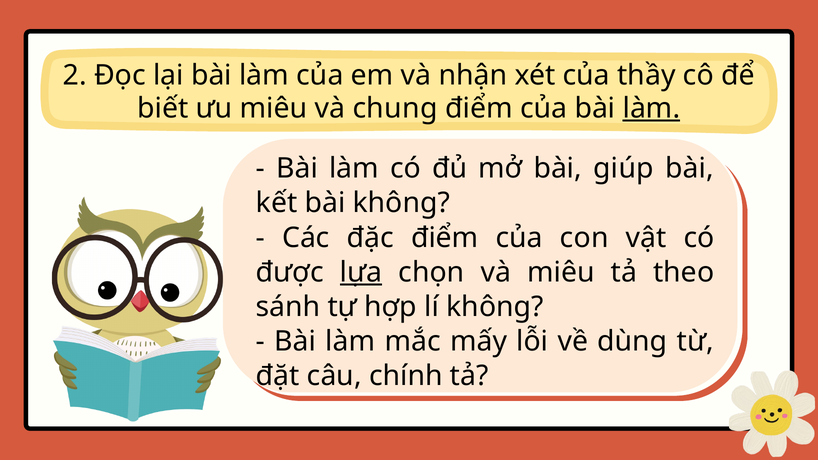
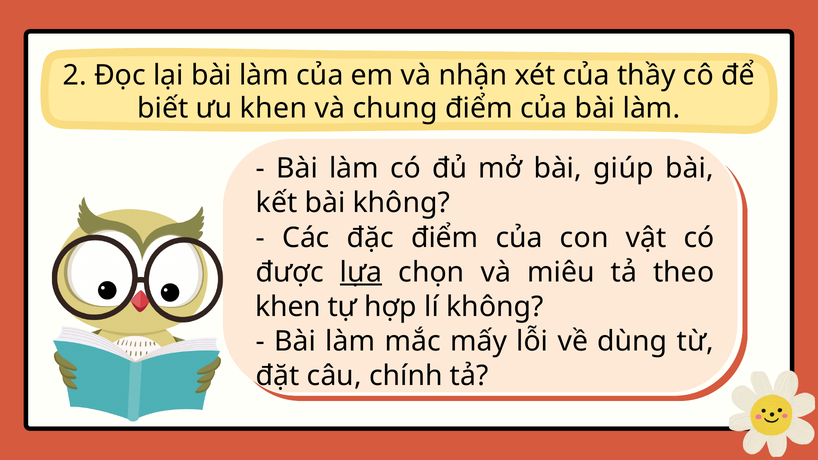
ưu miêu: miêu -> khen (274, 108)
làm underline: present -> none (651, 108)
sánh: sánh -> khen (288, 307)
